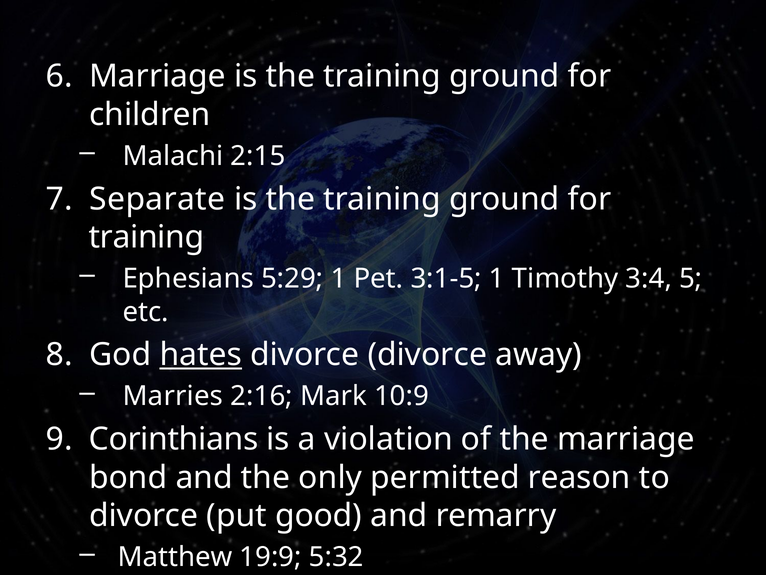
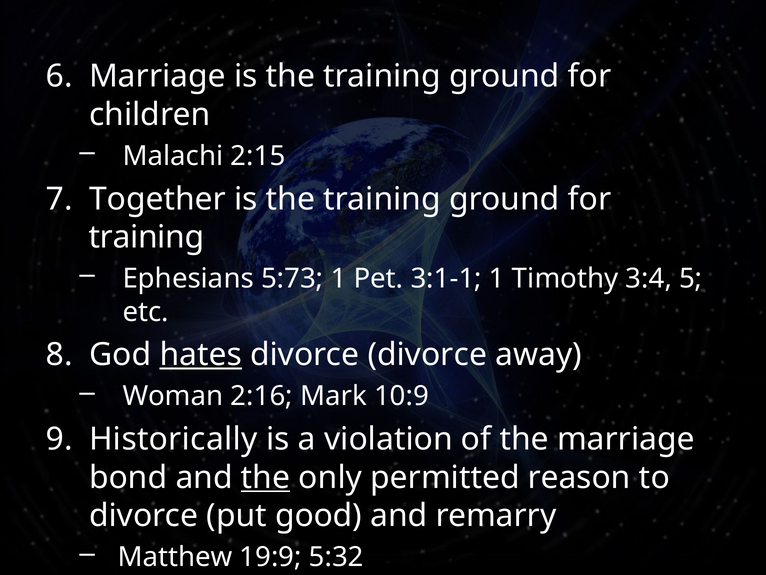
Separate: Separate -> Together (157, 199)
5:29: 5:29 -> 5:73 (292, 279)
3:1-5: 3:1-5 -> 3:1-1 (446, 279)
Marries: Marries -> Woman (173, 396)
Corinthians: Corinthians -> Historically (173, 439)
the underline: none -> present (266, 477)
